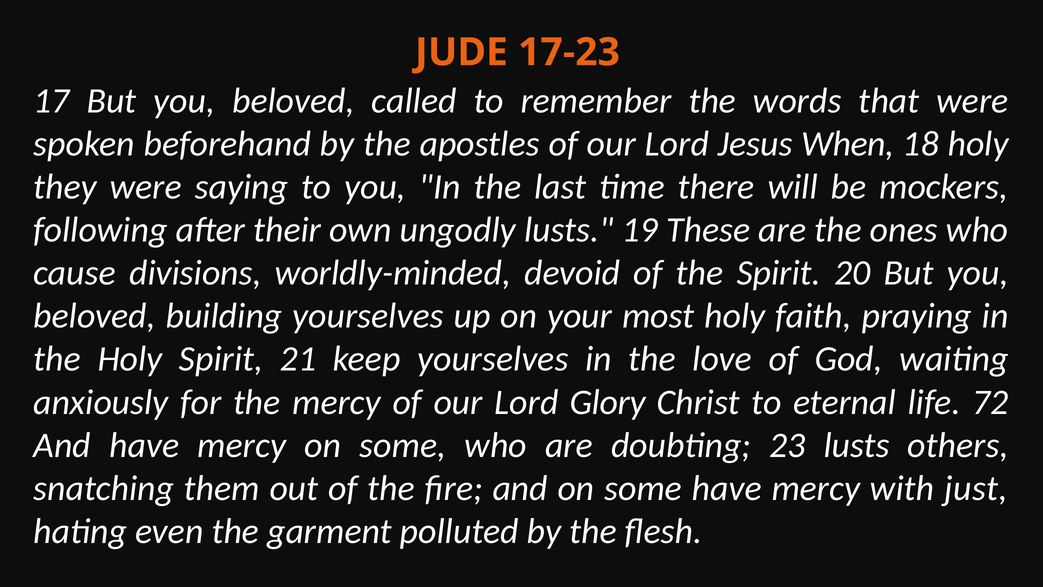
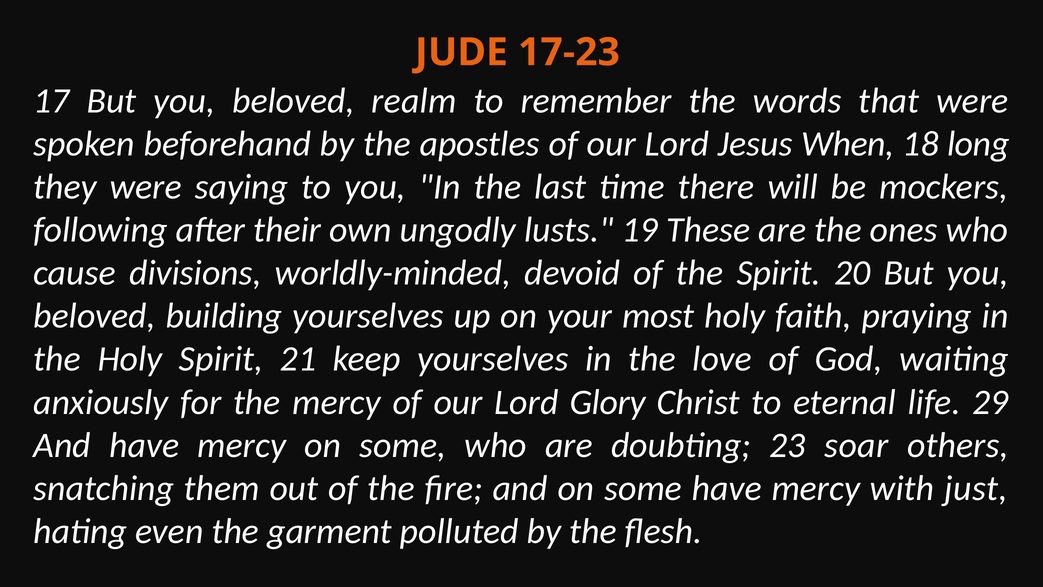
called: called -> realm (414, 101)
18 holy: holy -> long (978, 144)
72: 72 -> 29 (990, 402)
23 lusts: lusts -> soar (856, 445)
